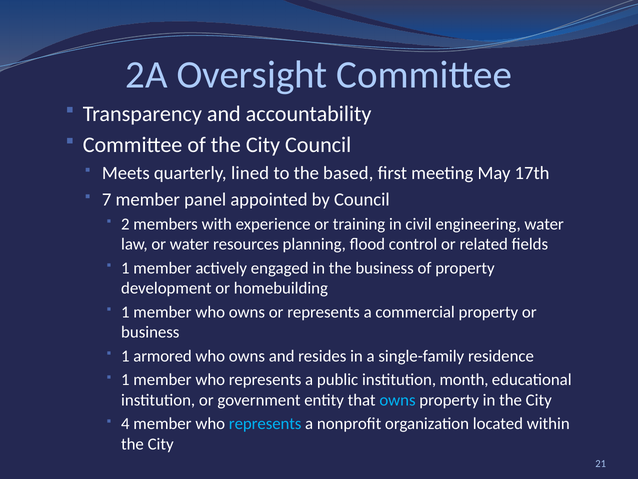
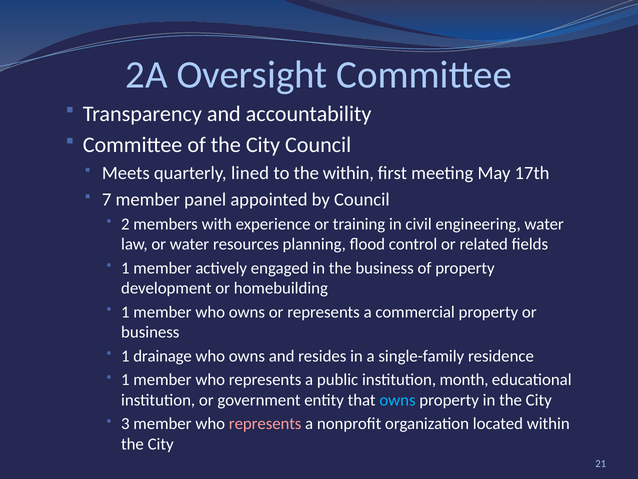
the based: based -> within (348, 173)
armored: armored -> drainage (163, 356)
4: 4 -> 3 (125, 423)
represents colour: light blue -> pink (265, 423)
